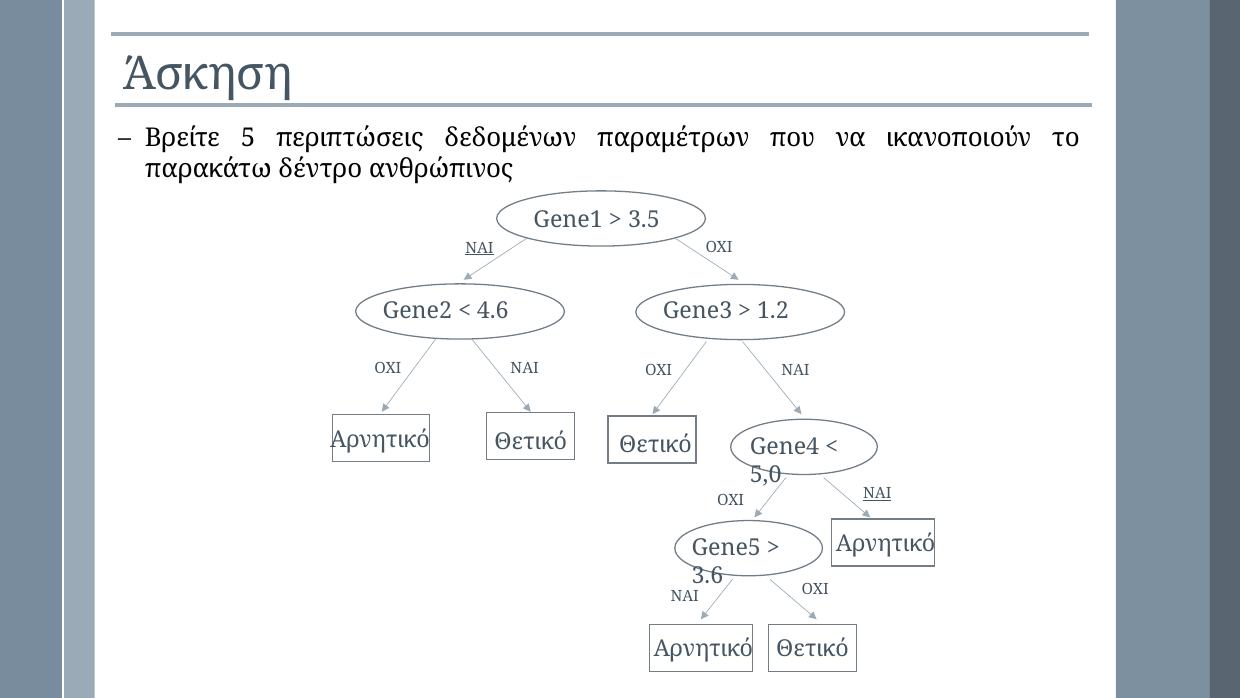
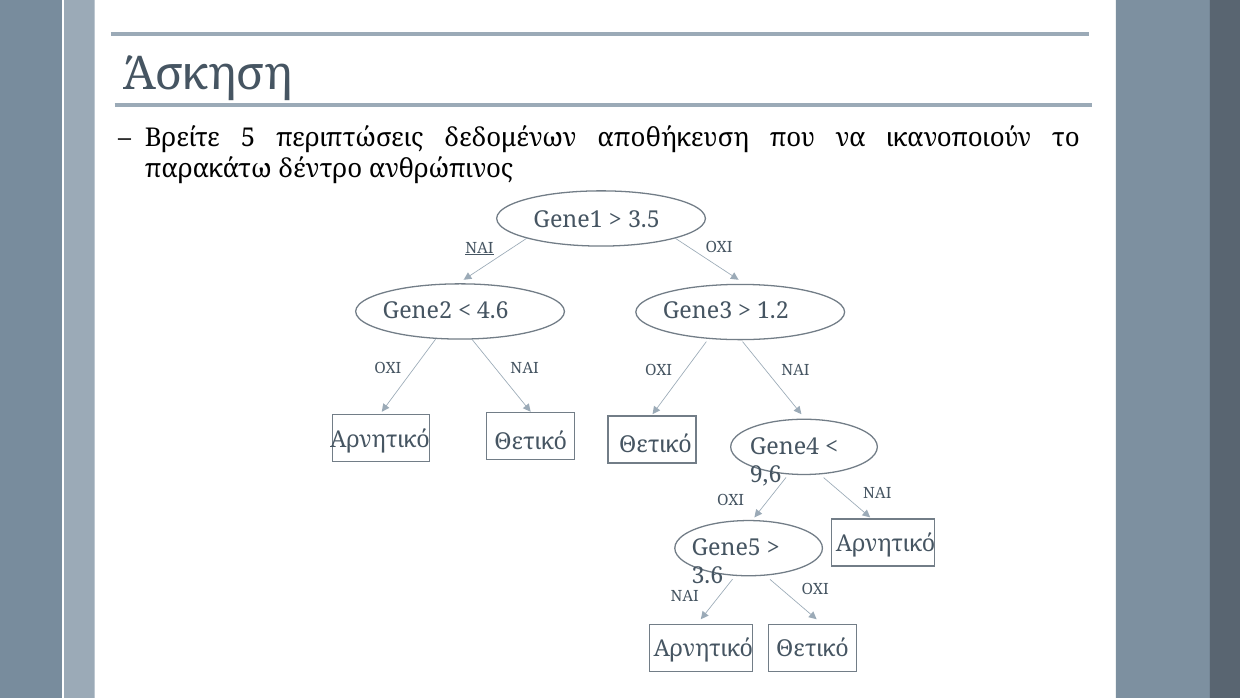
παραμέτρων: παραμέτρων -> αποθήκευση (673, 138)
5,0: 5,0 -> 9,6 (766, 474)
ΝΑΙ underline: present -> none (877, 493)
